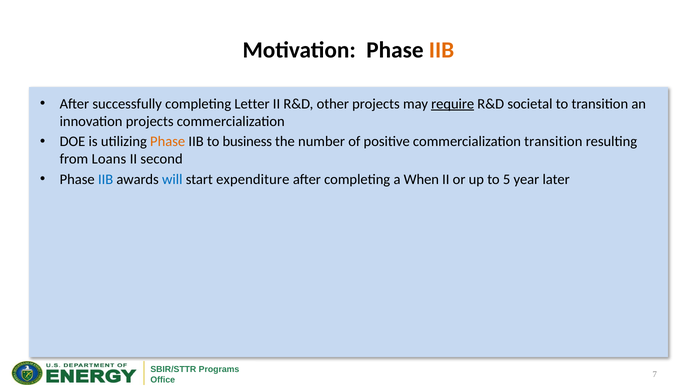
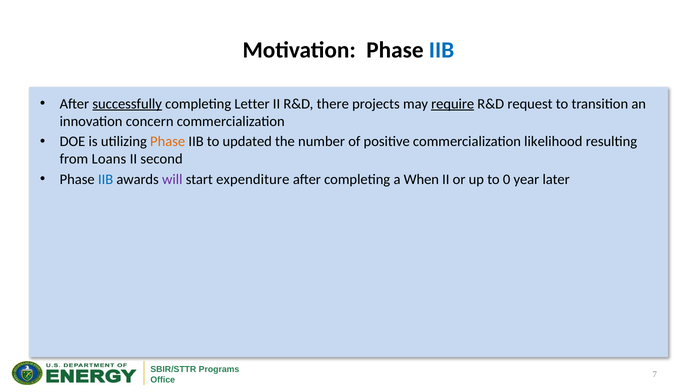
IIB colour: orange -> blue (442, 50)
successfully underline: none -> present (127, 104)
other: other -> there (333, 104)
societal: societal -> request (530, 104)
innovation projects: projects -> concern (150, 121)
business: business -> updated (247, 142)
commercialization transition: transition -> likelihood (553, 142)
will colour: blue -> purple (172, 179)
5: 5 -> 0 (507, 179)
